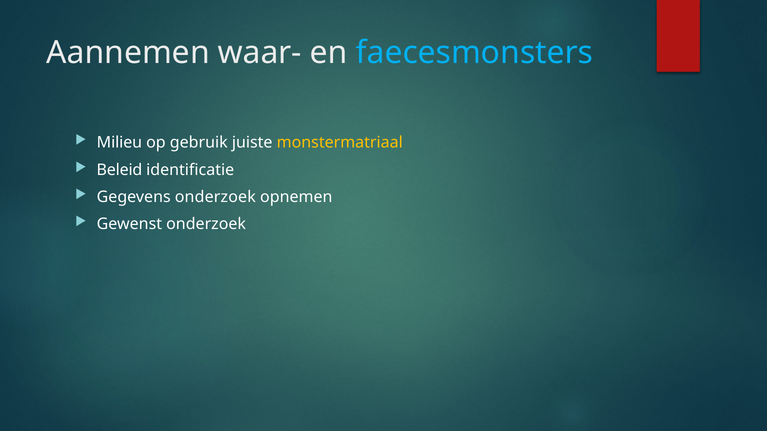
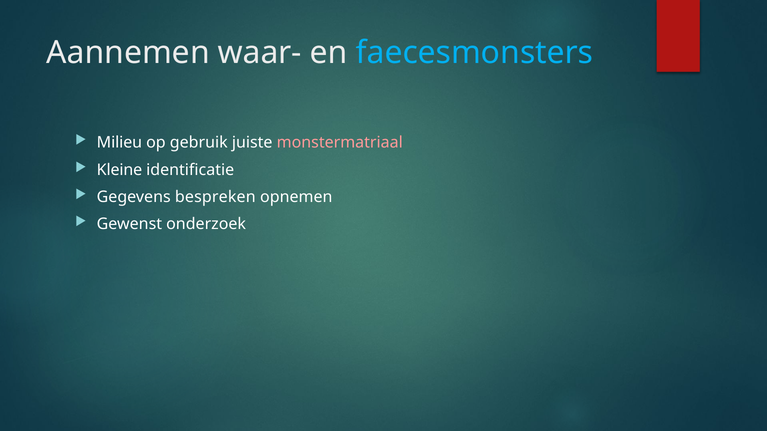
monstermatriaal colour: yellow -> pink (340, 143)
Beleid: Beleid -> Kleine (119, 170)
Gegevens onderzoek: onderzoek -> bespreken (215, 197)
